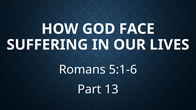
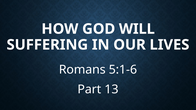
FACE: FACE -> WILL (137, 29)
